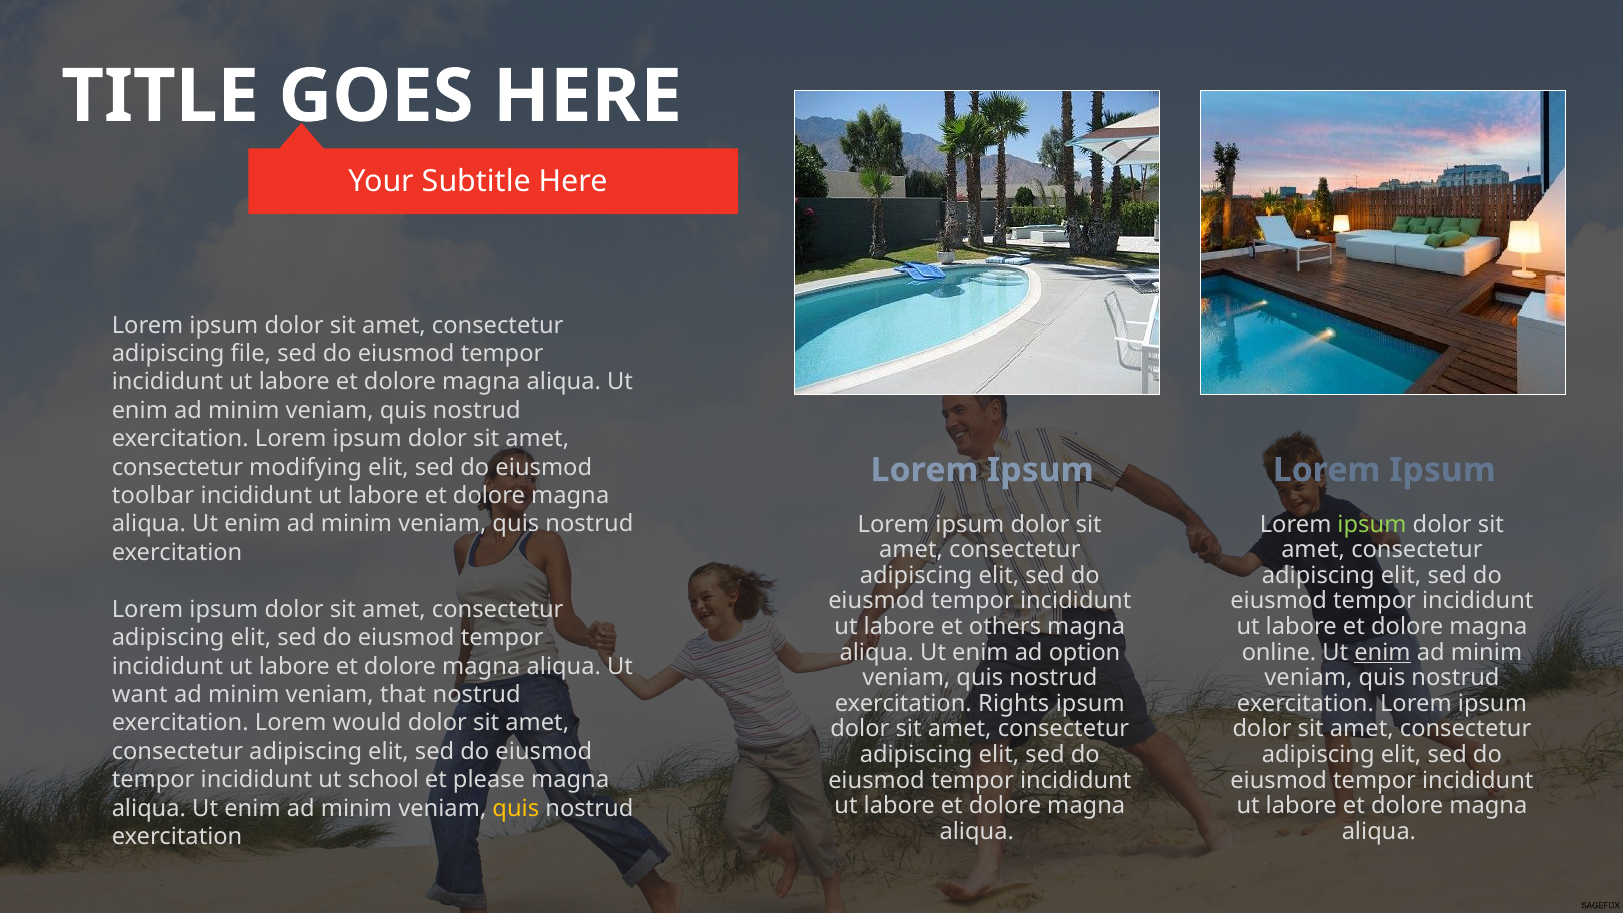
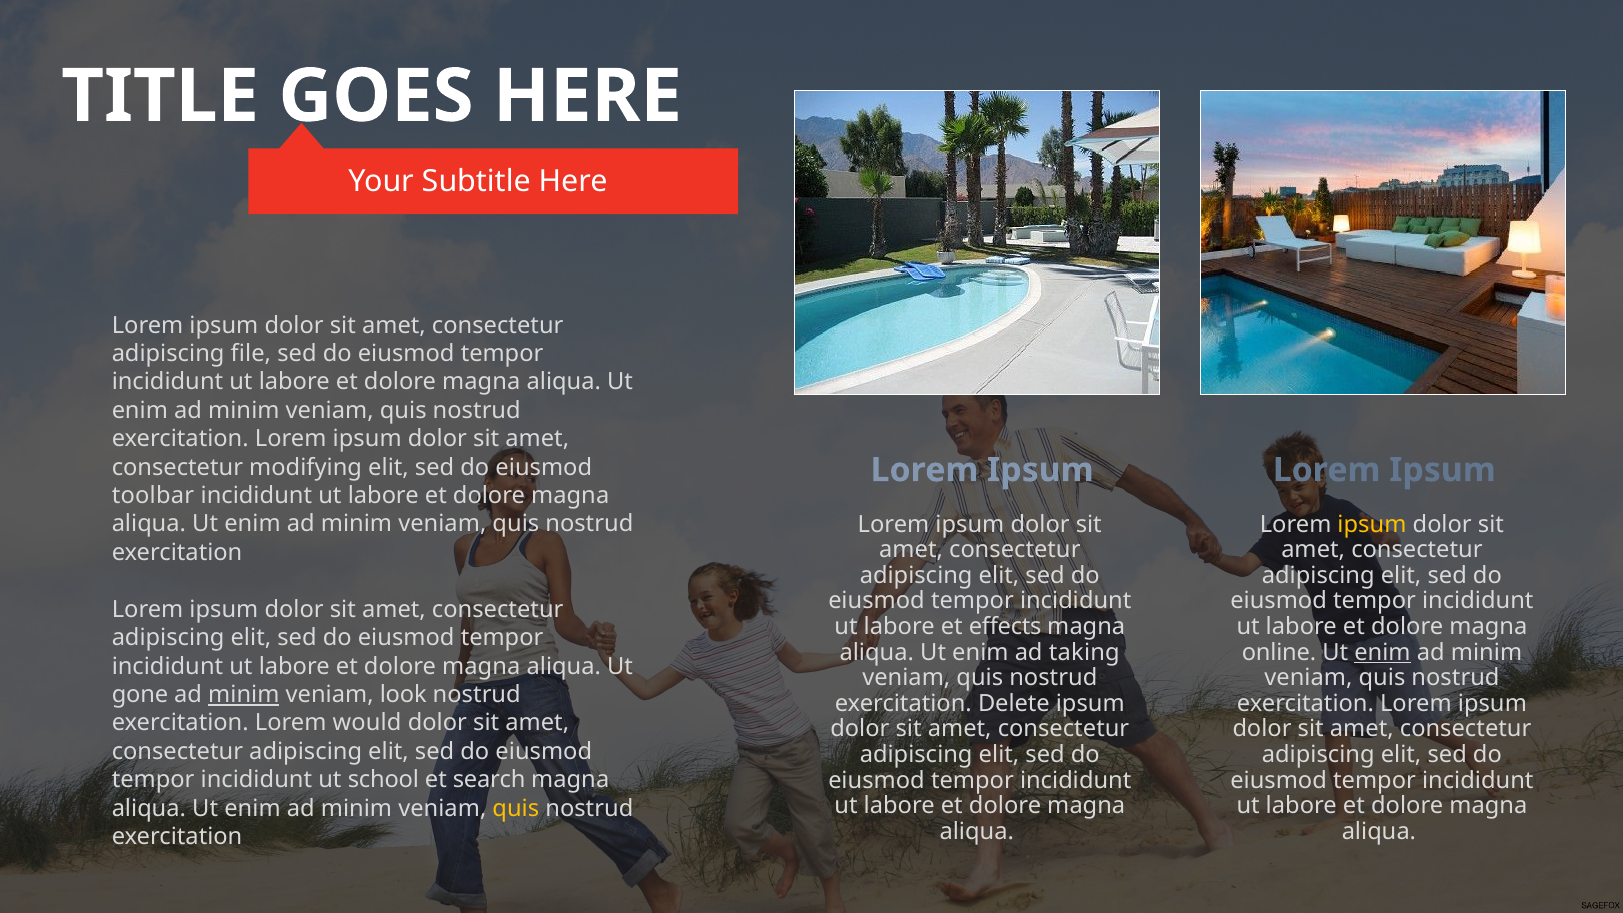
ipsum colour: light green -> yellow (1372, 524)
others: others -> effects (1005, 627)
option: option -> taking (1084, 652)
want: want -> gone (140, 695)
minim underline: none -> present (244, 695)
that: that -> look (403, 695)
Rights: Rights -> Delete (1014, 703)
please: please -> search (489, 780)
